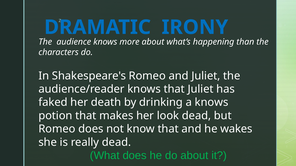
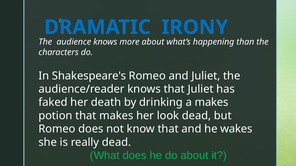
a knows: knows -> makes (212, 103)
